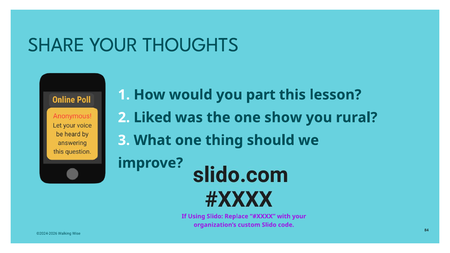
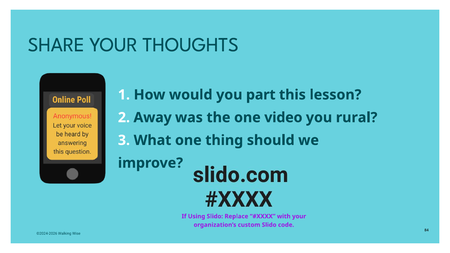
Liked: Liked -> Away (153, 118)
show: show -> video (283, 118)
